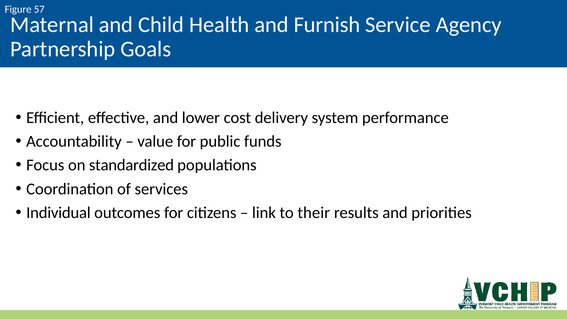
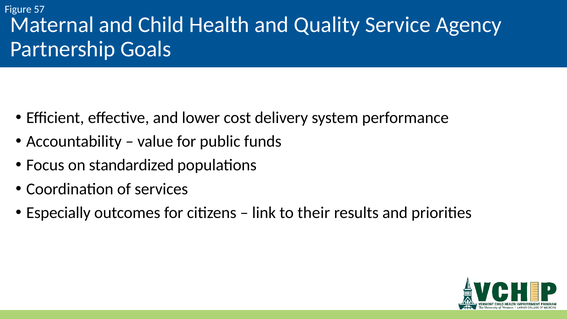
Furnish: Furnish -> Quality (327, 25)
Individual: Individual -> Especially (58, 213)
